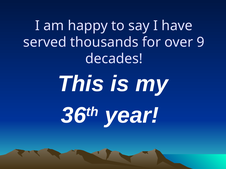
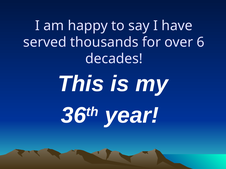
9: 9 -> 6 (201, 42)
